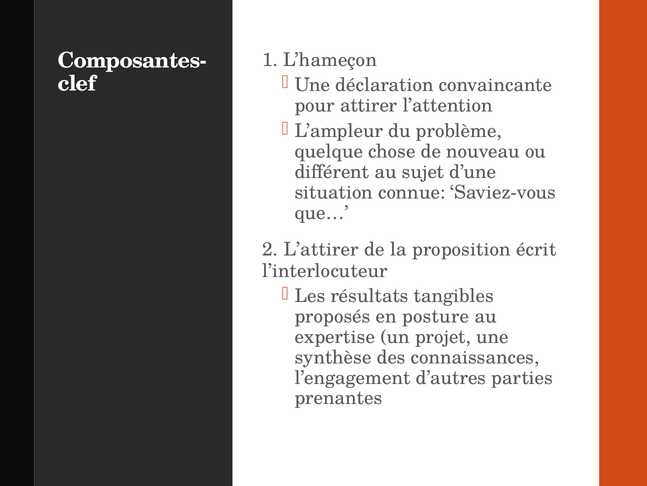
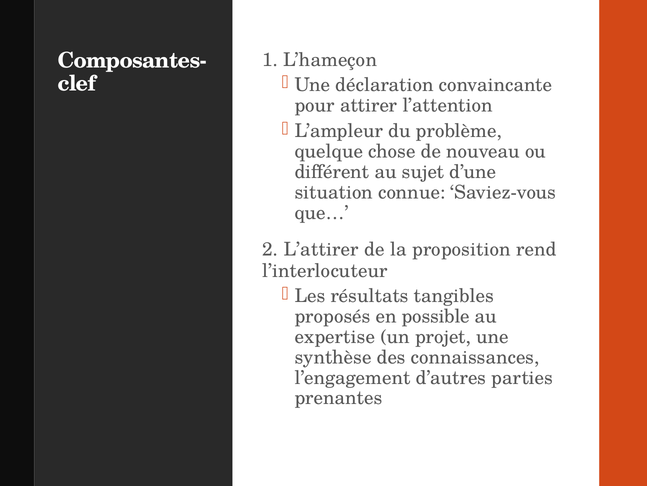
écrit: écrit -> rend (536, 249)
posture: posture -> possible (436, 316)
